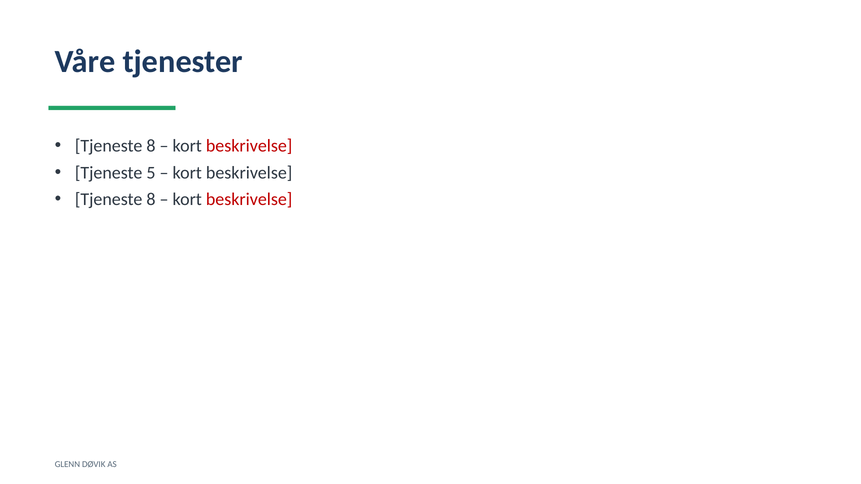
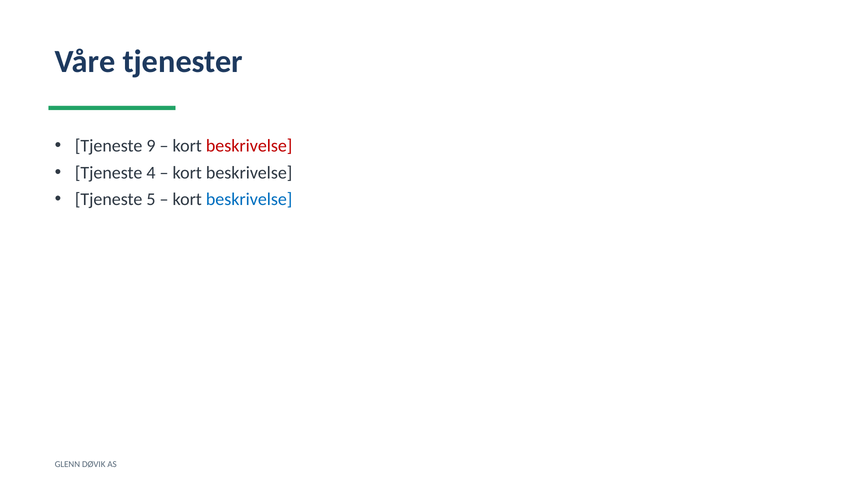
8: 8 -> 9 (151, 146)
5: 5 -> 4 (151, 173)
8: 8 -> 5 (151, 200)
beskrivelse colour: red -> blue (249, 200)
